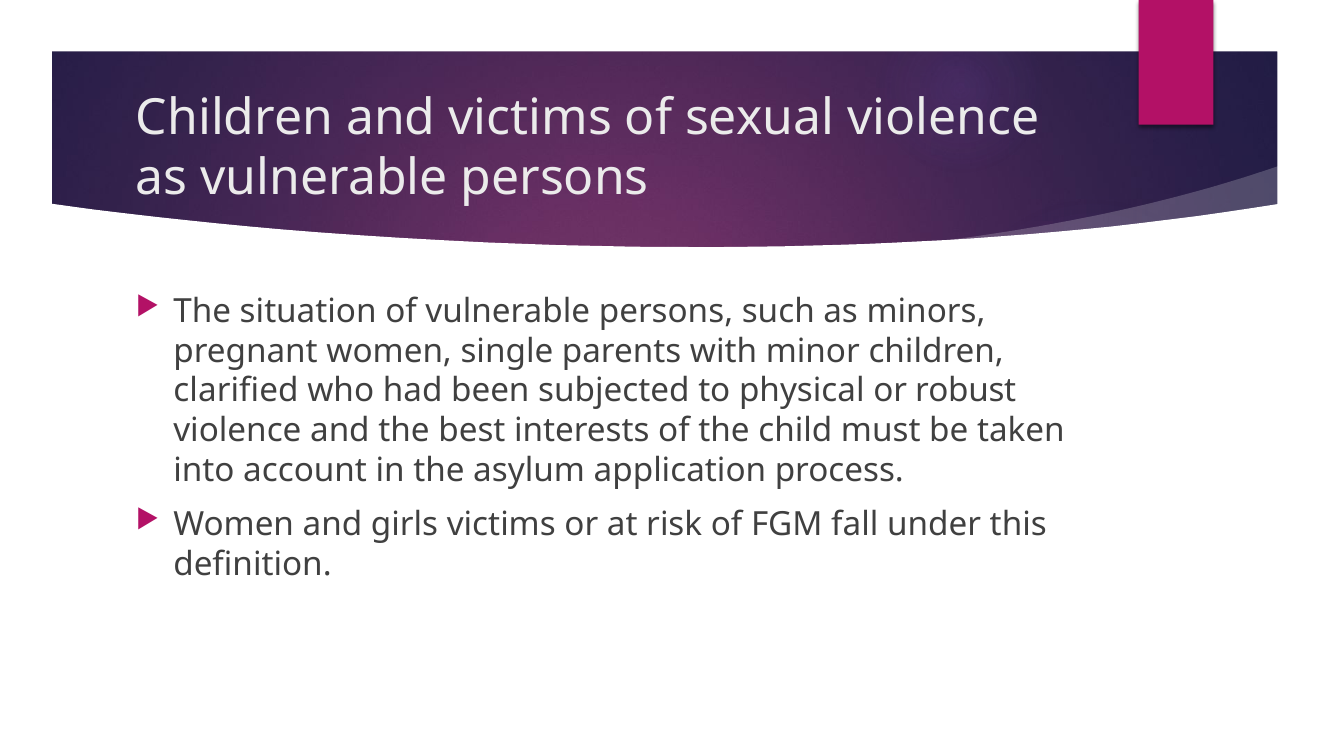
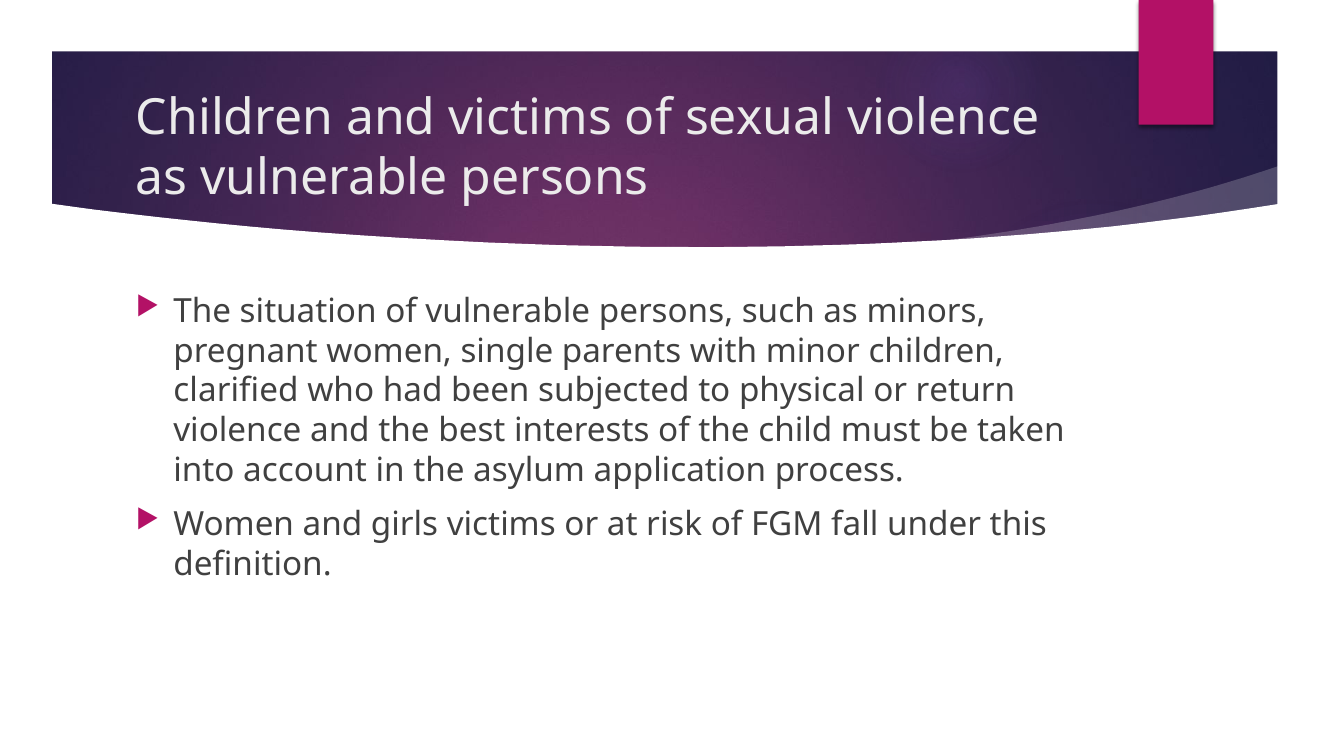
robust: robust -> return (965, 391)
